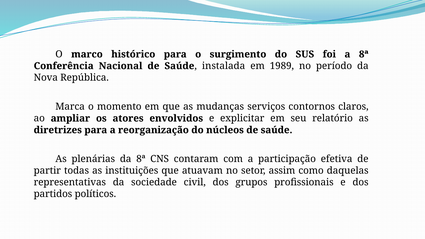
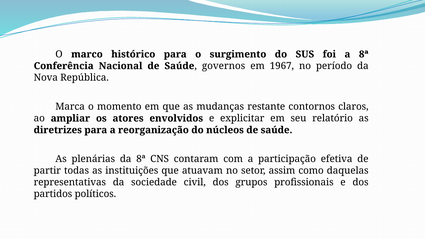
instalada: instalada -> governos (224, 66)
1989: 1989 -> 1967 (282, 66)
serviços: serviços -> restante (266, 107)
